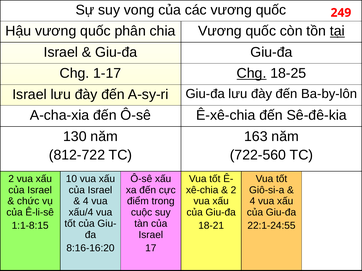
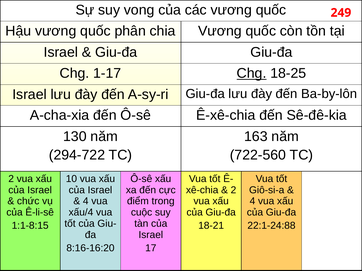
tại underline: present -> none (337, 31)
812-722: 812-722 -> 294-722 (77, 155)
22:1-24:55: 22:1-24:55 -> 22:1-24:88 (271, 226)
